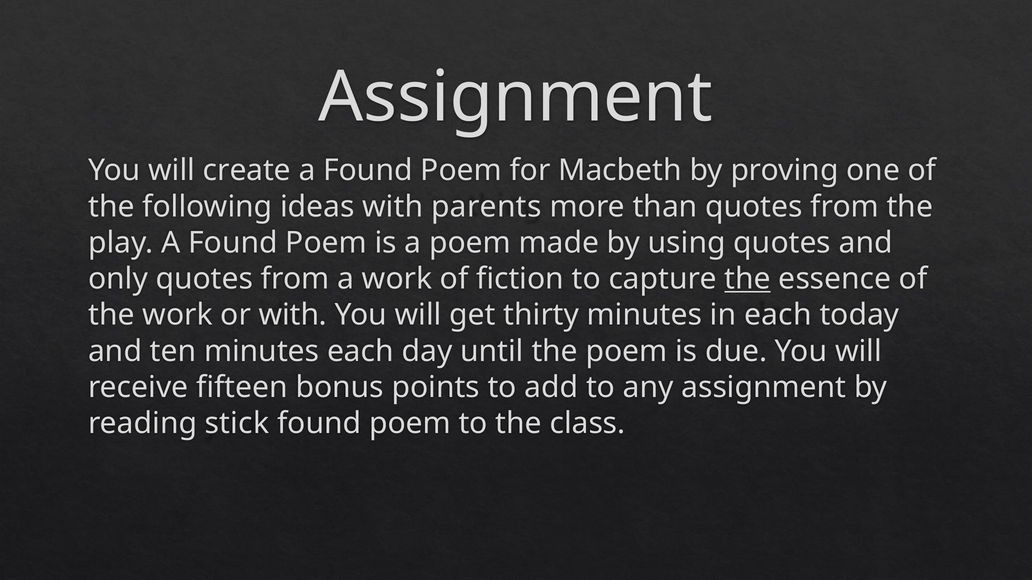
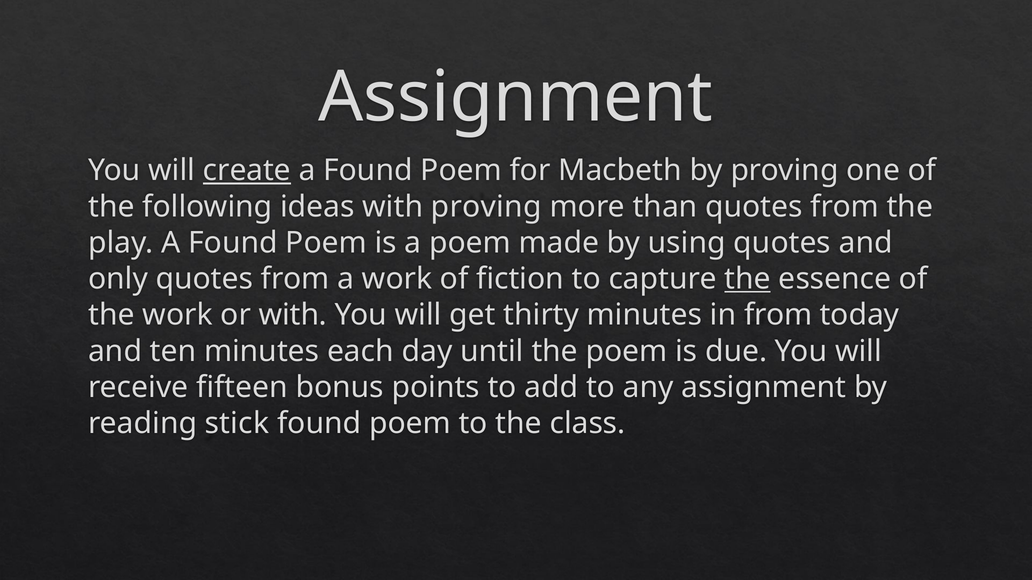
create underline: none -> present (247, 171)
with parents: parents -> proving (486, 207)
in each: each -> from (778, 315)
